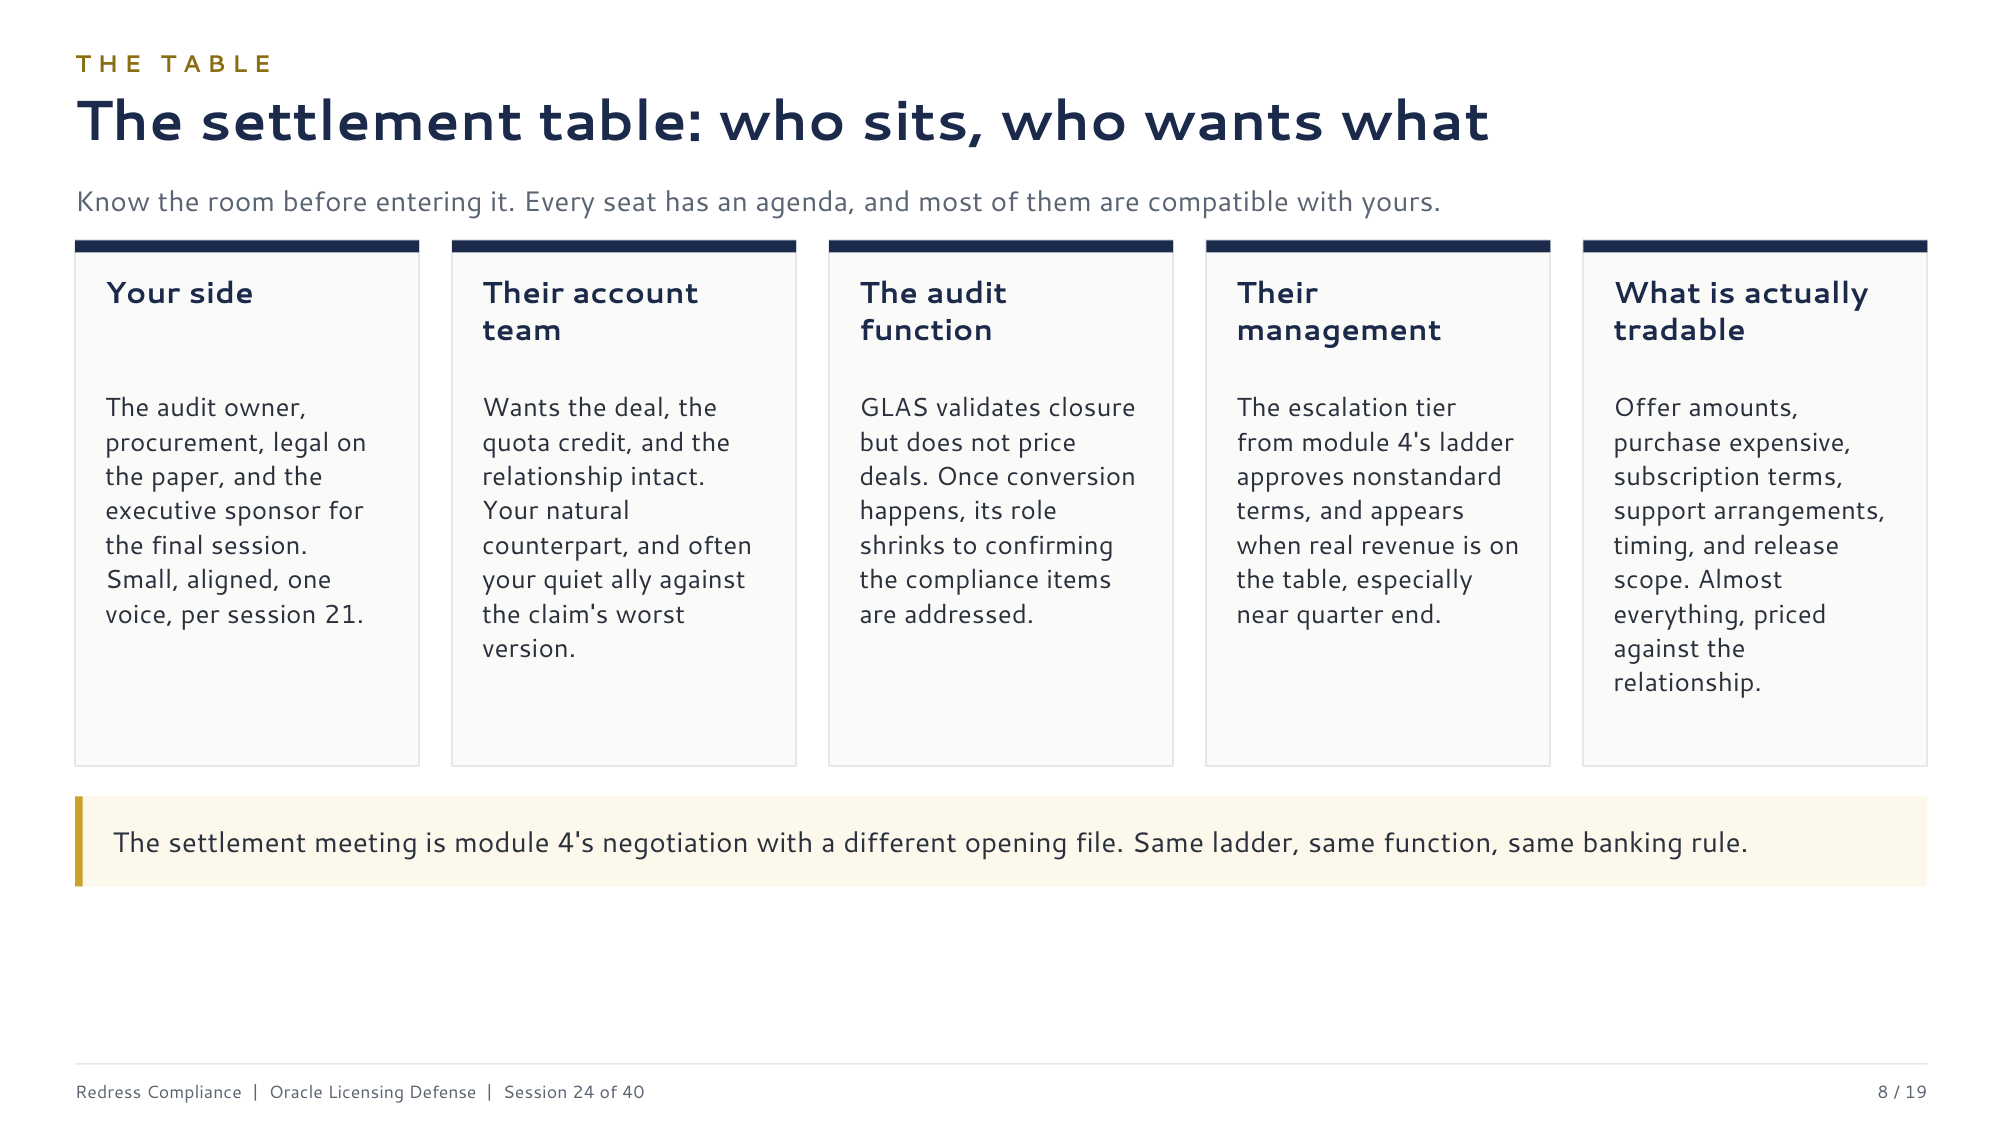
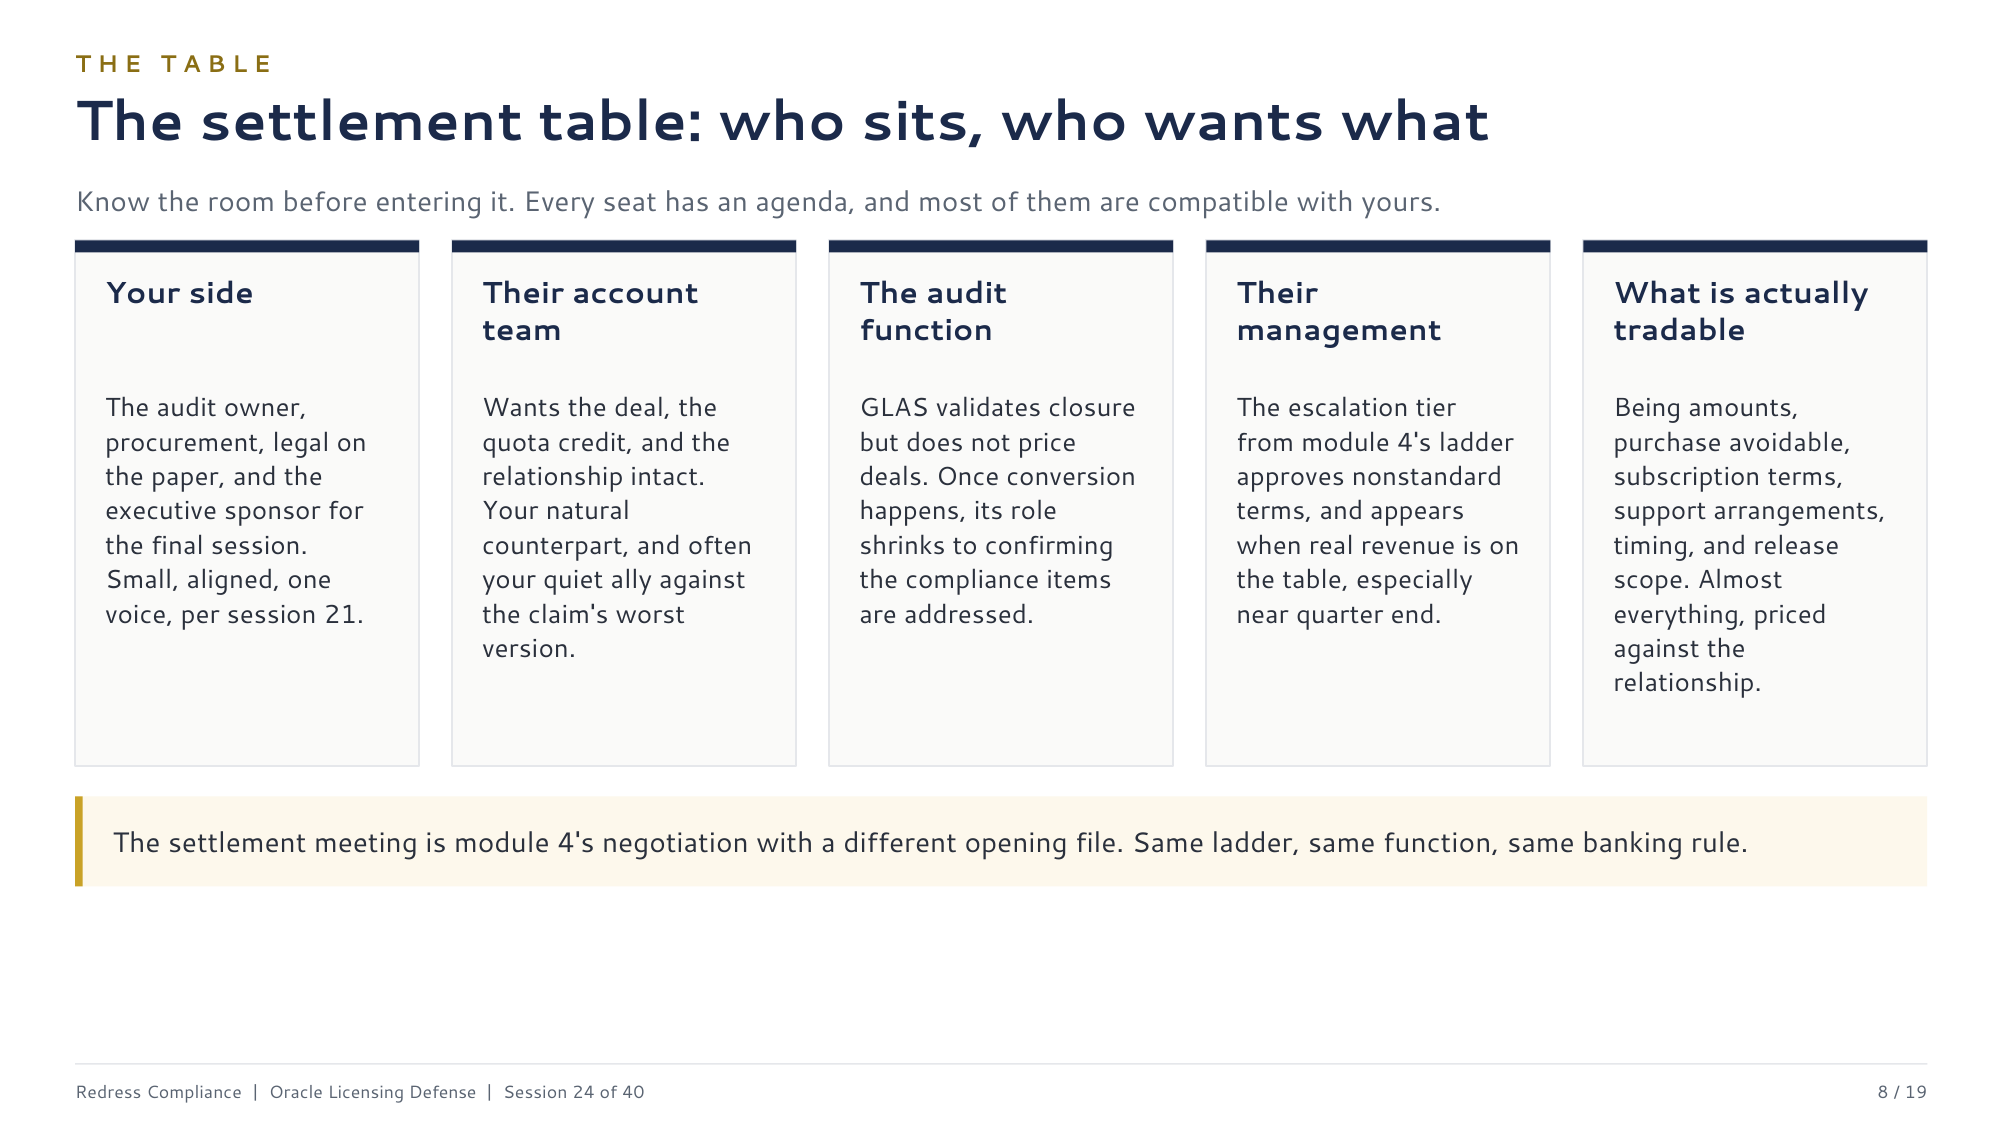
Offer: Offer -> Being (1647, 408)
expensive: expensive -> avoidable (1790, 442)
